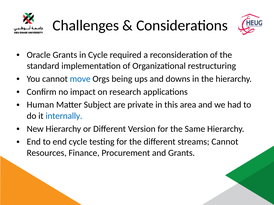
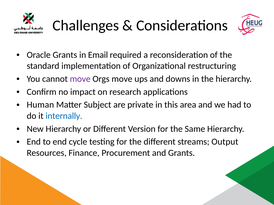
in Cycle: Cycle -> Email (98, 55)
move colour: blue -> purple (80, 79)
Orgs being: being -> move (122, 79)
streams Cannot: Cannot -> Output (225, 142)
